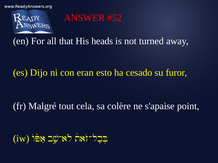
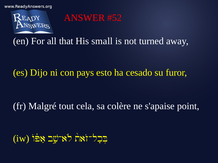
heads: heads -> small (102, 41)
eran: eran -> pays (85, 73)
